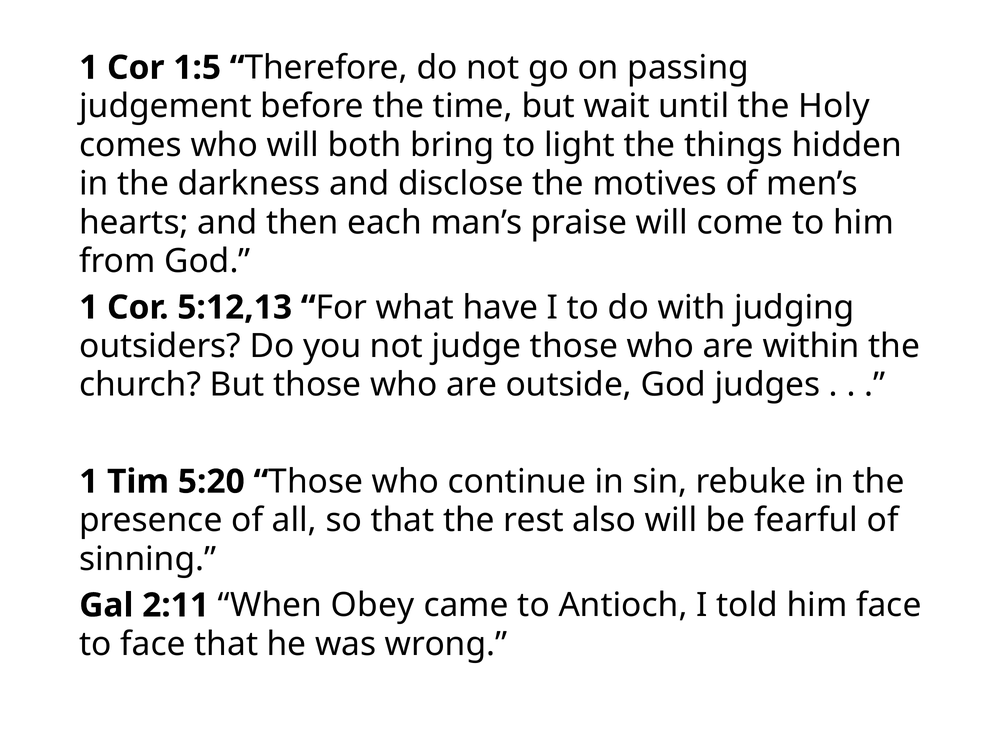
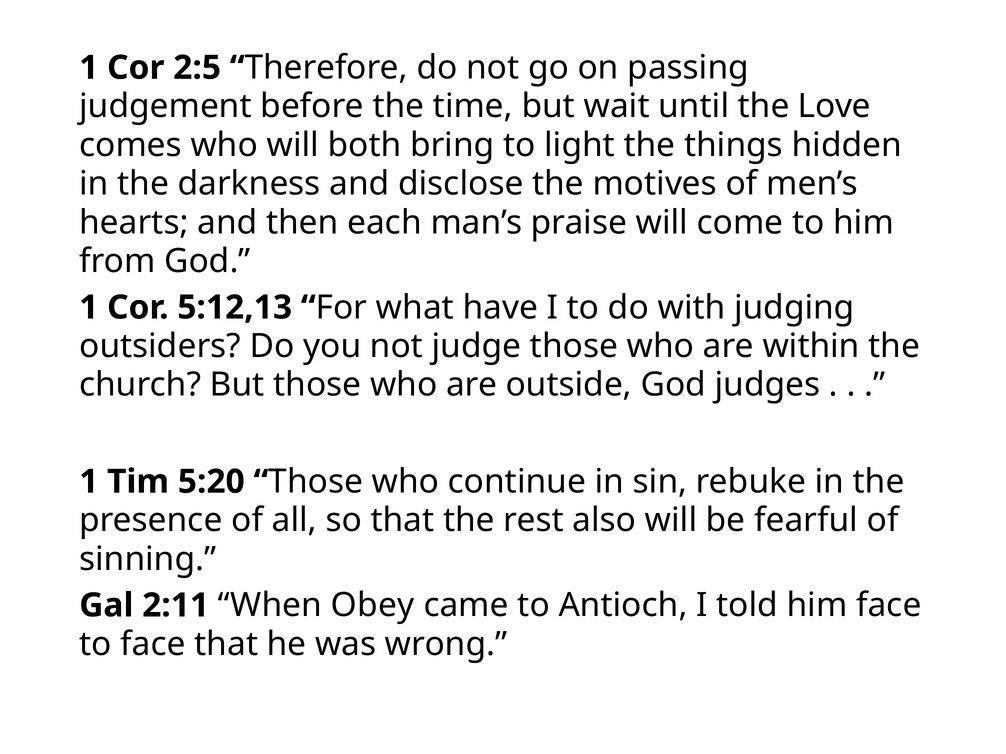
1:5: 1:5 -> 2:5 (197, 68)
Holy: Holy -> Love (834, 106)
